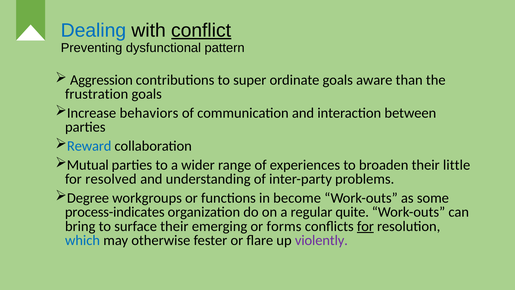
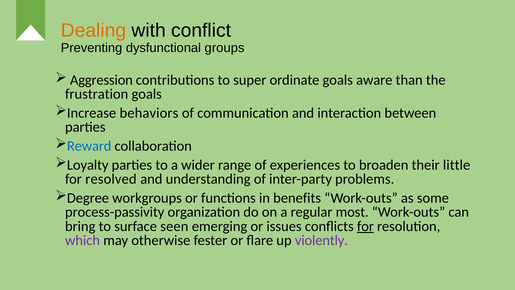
Dealing colour: blue -> orange (93, 30)
conflict underline: present -> none (201, 30)
pattern: pattern -> groups (225, 48)
Mutual: Mutual -> Loyalty (88, 165)
become: become -> benefits (297, 198)
process-indicates: process-indicates -> process-passivity (115, 212)
quite: quite -> most (352, 212)
surface their: their -> seen (174, 226)
forms: forms -> issues (284, 226)
which colour: blue -> purple (83, 240)
